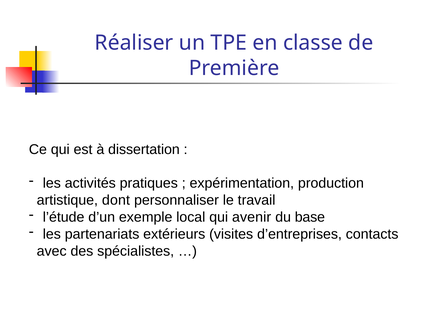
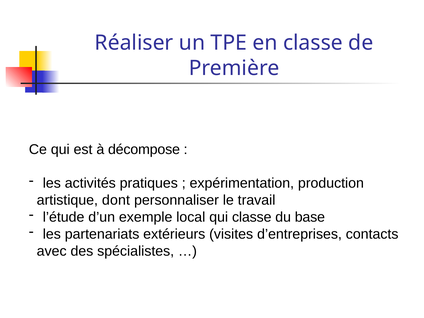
dissertation: dissertation -> décompose (144, 149)
qui avenir: avenir -> classe (252, 217)
